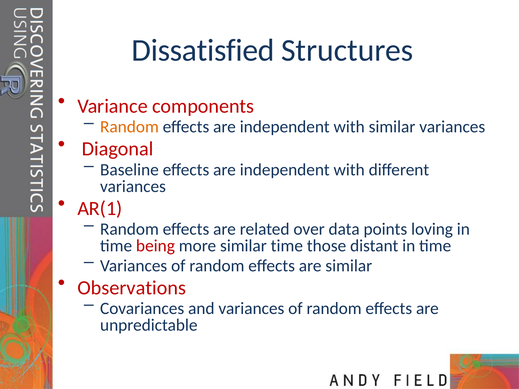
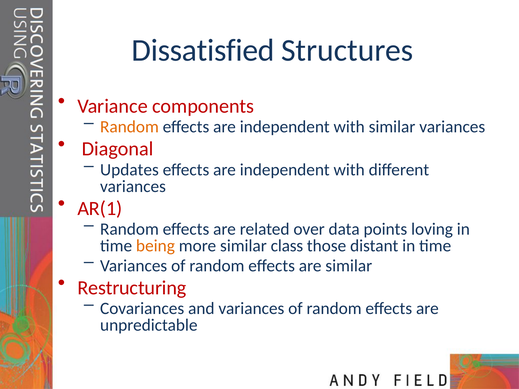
Baseline: Baseline -> Updates (129, 170)
being colour: red -> orange (155, 246)
similar time: time -> class (287, 246)
Observations: Observations -> Restructuring (132, 288)
